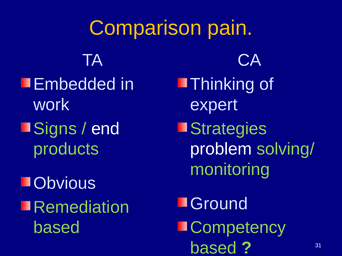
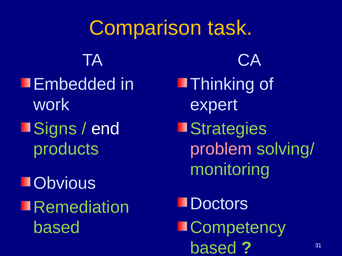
pain: pain -> task (230, 28)
problem colour: white -> pink (221, 149)
Ground: Ground -> Doctors (219, 204)
